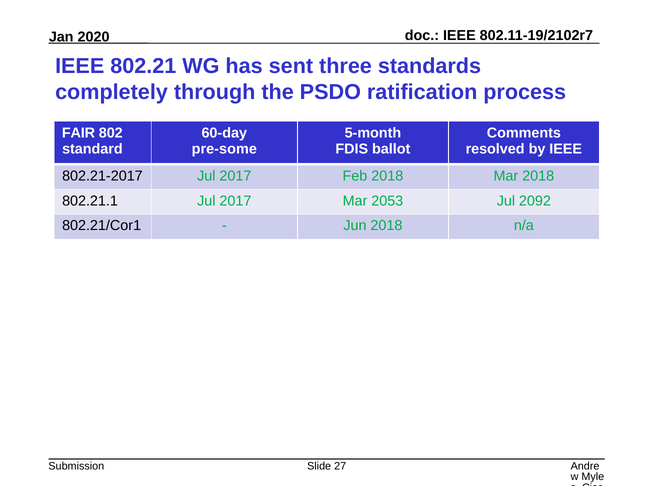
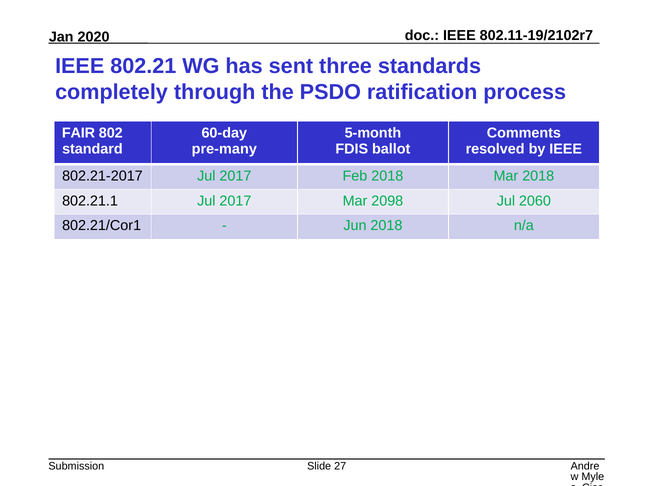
pre-some: pre-some -> pre-many (224, 149)
2053: 2053 -> 2098 (387, 201)
2092: 2092 -> 2060 (535, 201)
